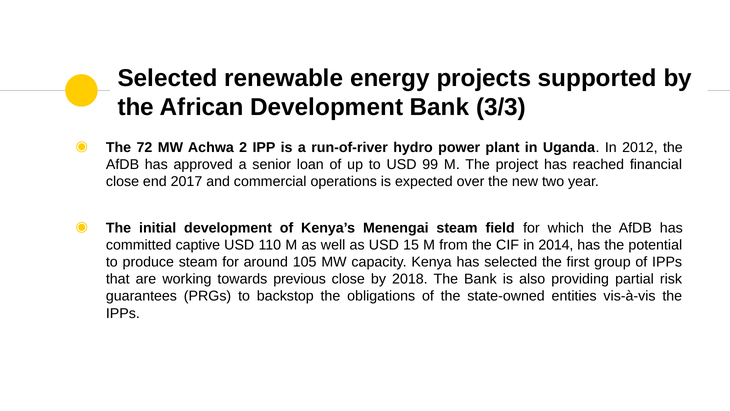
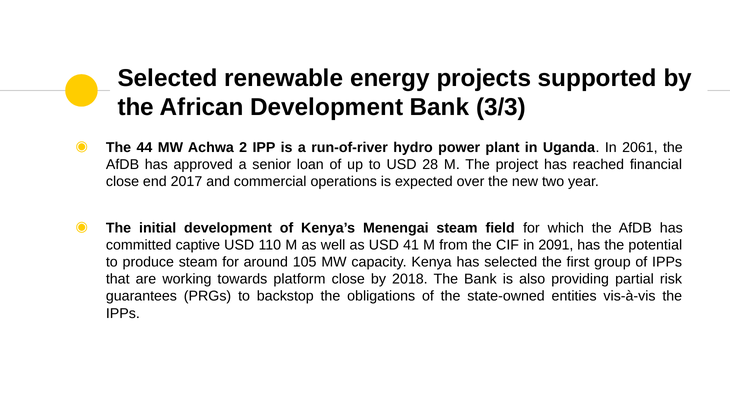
72: 72 -> 44 (144, 147)
2012: 2012 -> 2061 (640, 147)
99: 99 -> 28 (430, 165)
15: 15 -> 41 (411, 245)
2014: 2014 -> 2091 (556, 245)
previous: previous -> platform (299, 279)
